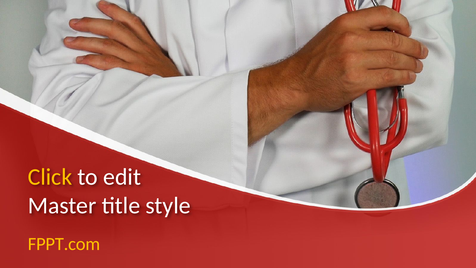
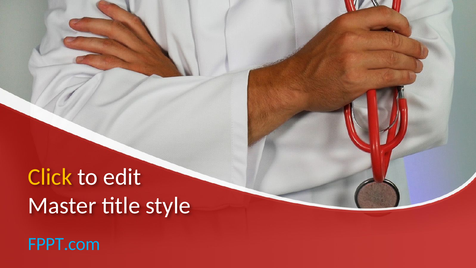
FPPT.com colour: yellow -> light blue (64, 244)
